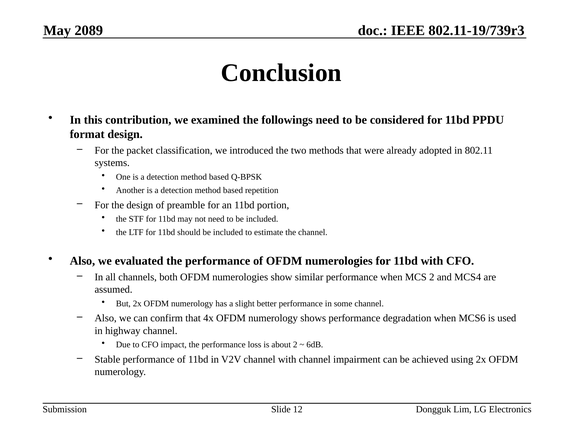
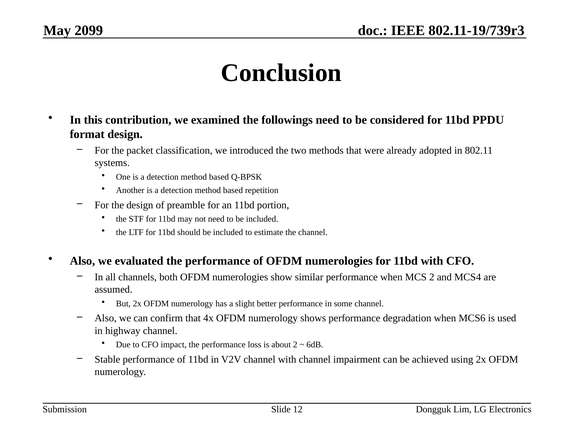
2089: 2089 -> 2099 (89, 30)
